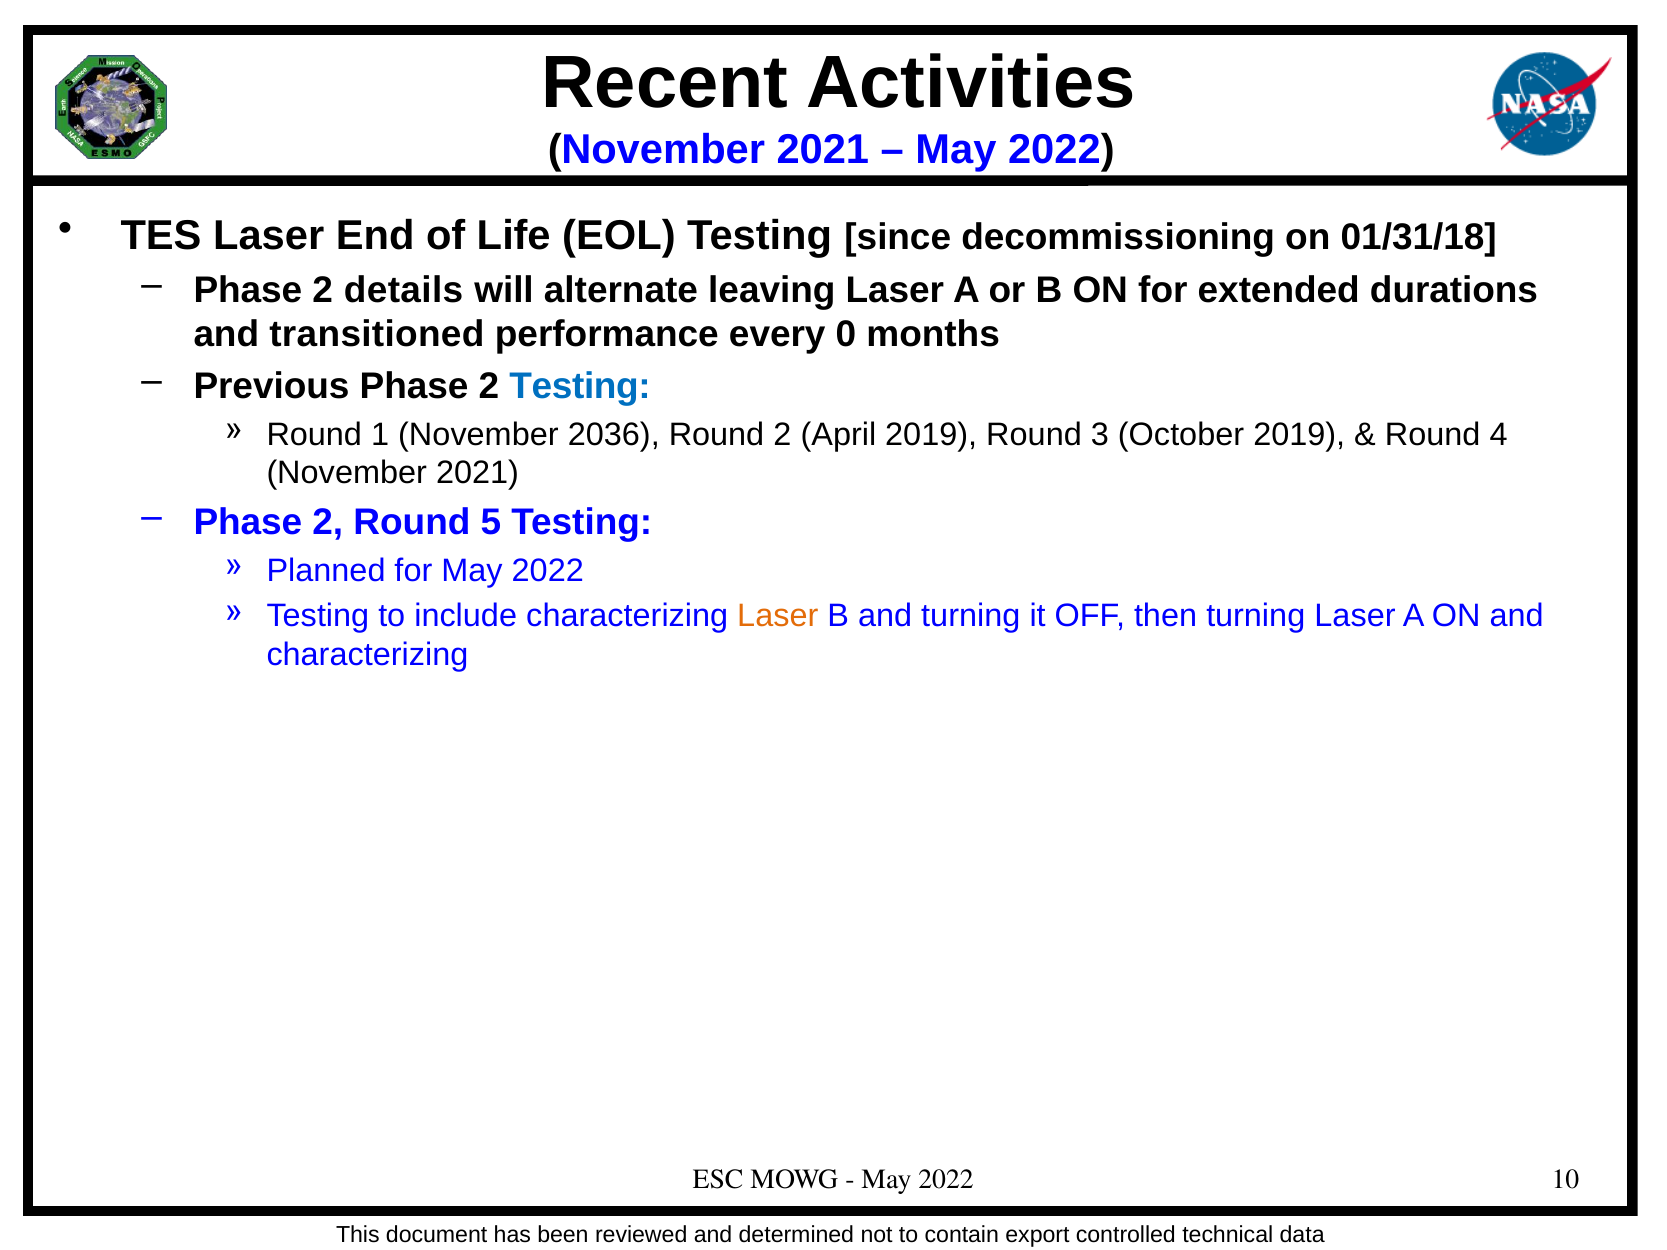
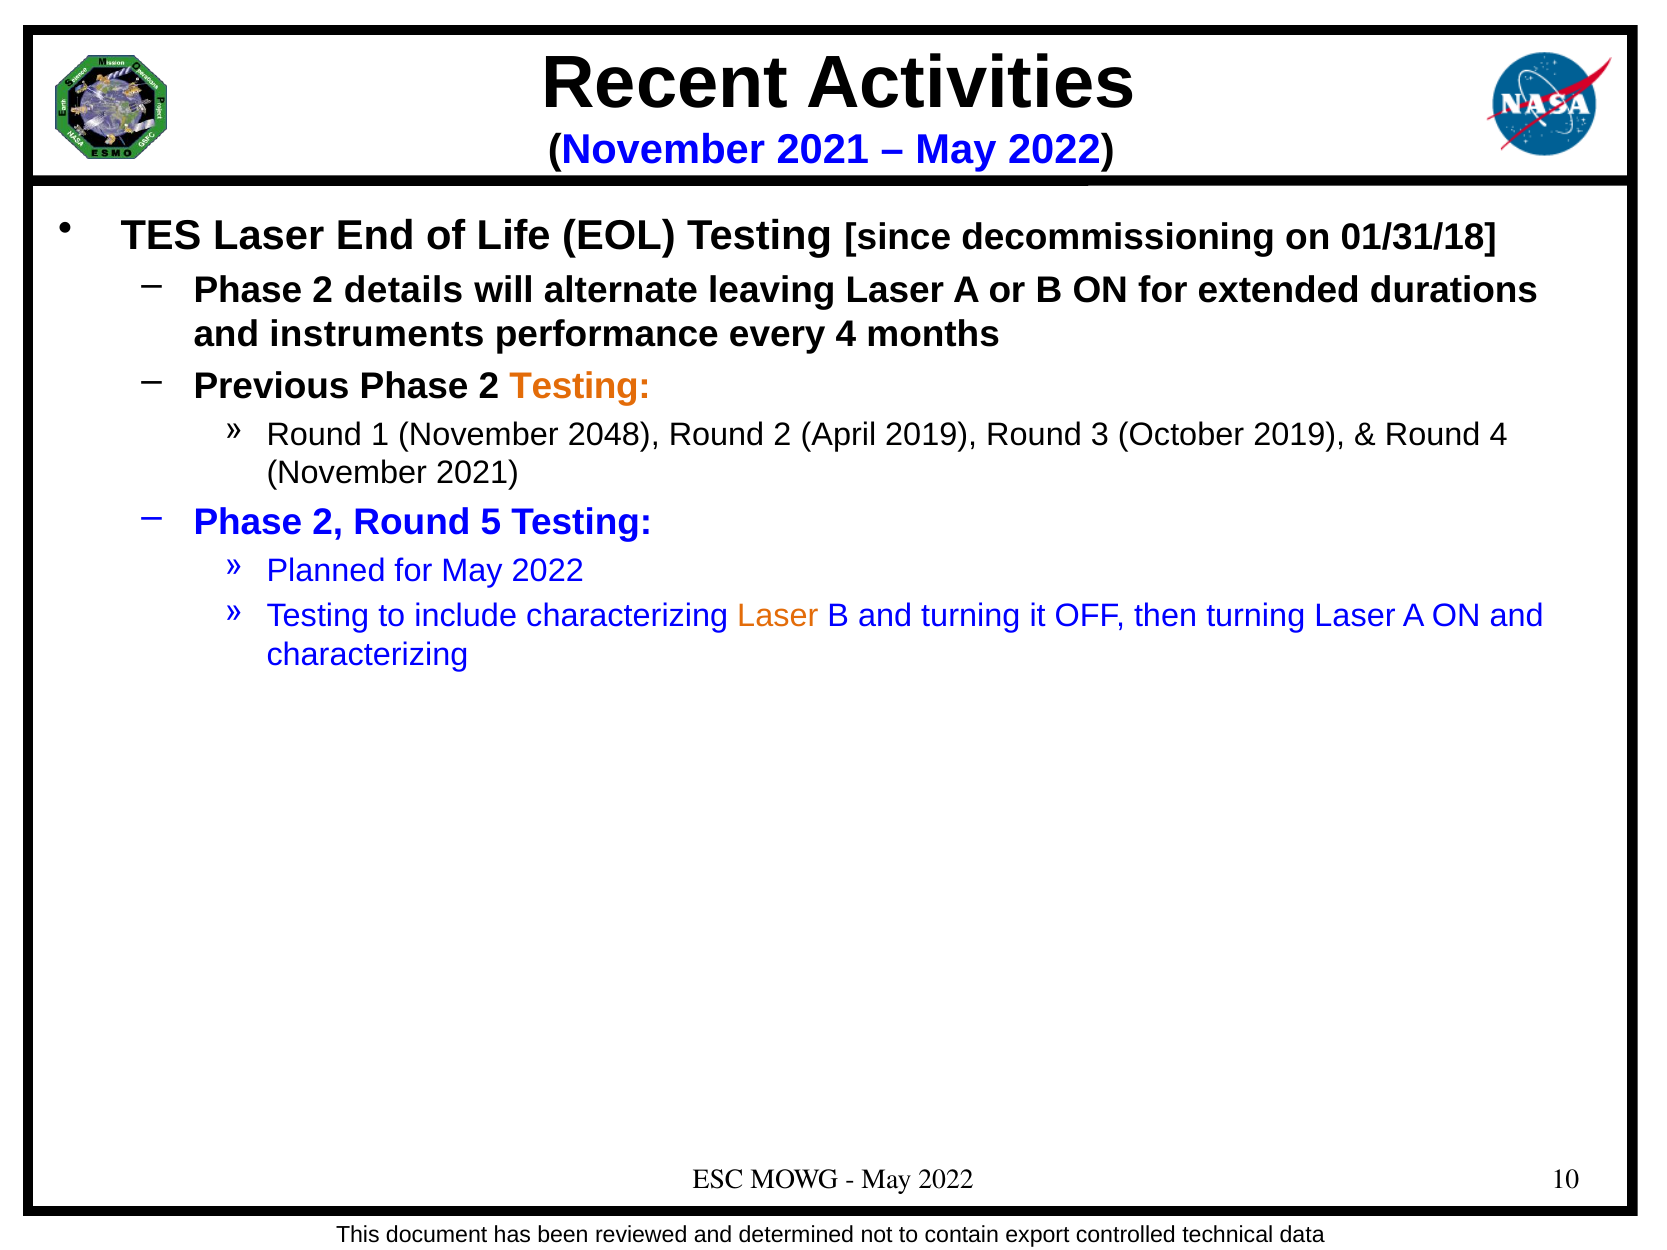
transitioned: transitioned -> instruments (377, 335)
every 0: 0 -> 4 (846, 335)
Testing colour: blue -> orange (580, 387)
2036: 2036 -> 2048 (614, 434)
